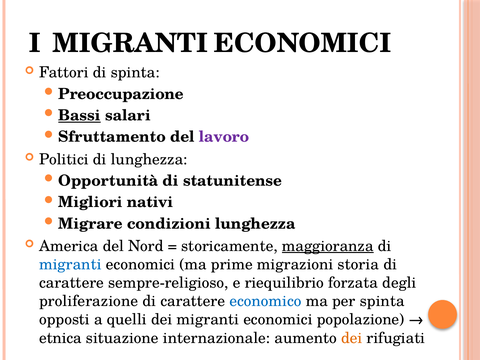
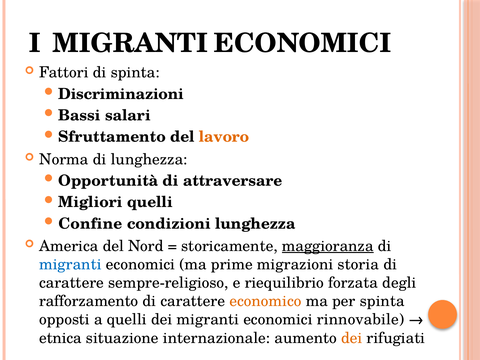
Preoccupazione: Preoccupazione -> Discriminazioni (121, 94)
Bassi underline: present -> none (79, 115)
lavoro colour: purple -> orange (224, 137)
Politici: Politici -> Norma (64, 159)
statunitense: statunitense -> attraversare (233, 181)
Migliori nativi: nativi -> quelli (150, 202)
Migrare: Migrare -> Confine (90, 224)
proliferazione: proliferazione -> rafforzamento (89, 301)
economico colour: blue -> orange (265, 301)
popolazione: popolazione -> rinnovabile (360, 320)
